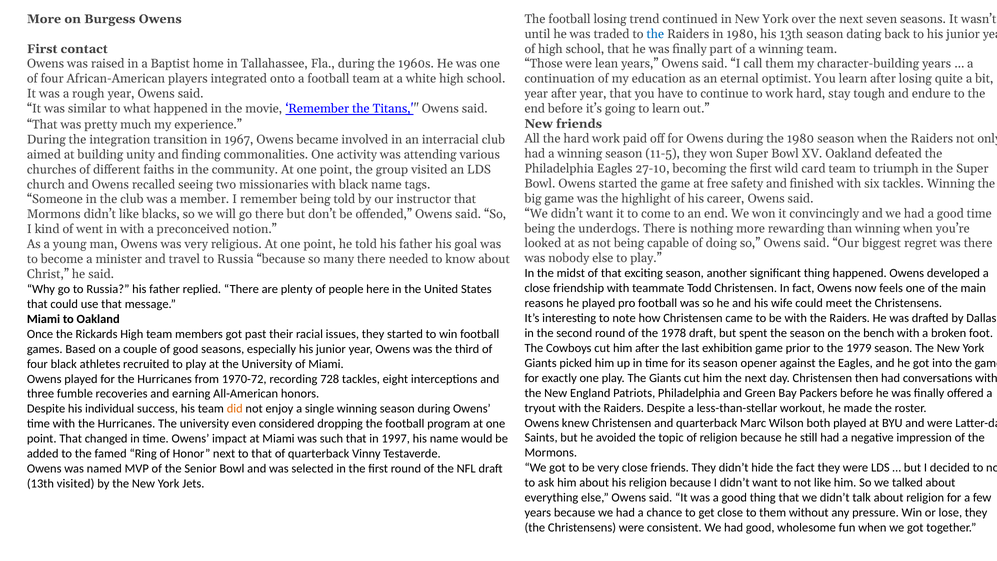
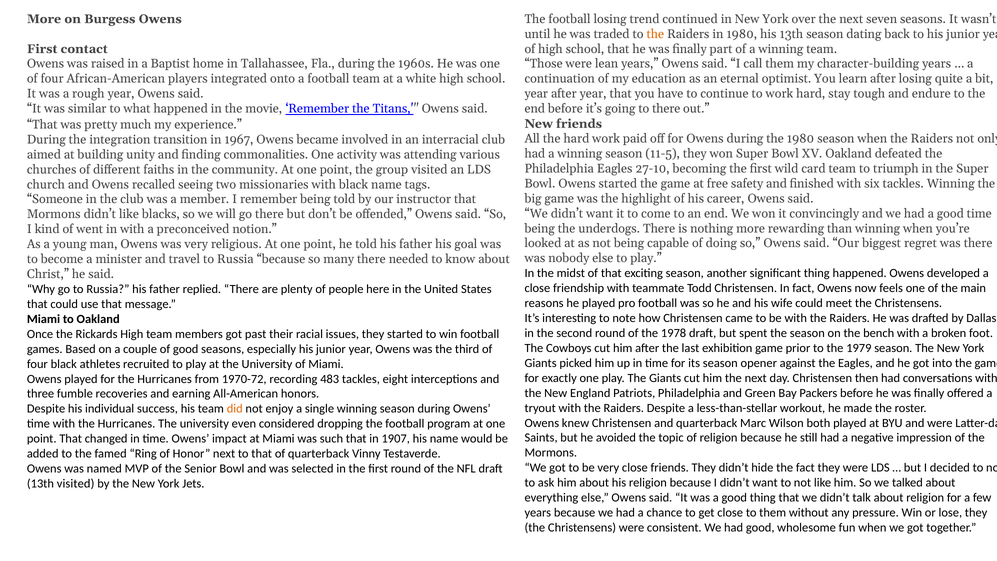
the colour: blue -> orange (655, 34)
to learn: learn -> there (666, 109)
728: 728 -> 483 (330, 379)
1997: 1997 -> 1907 (396, 439)
